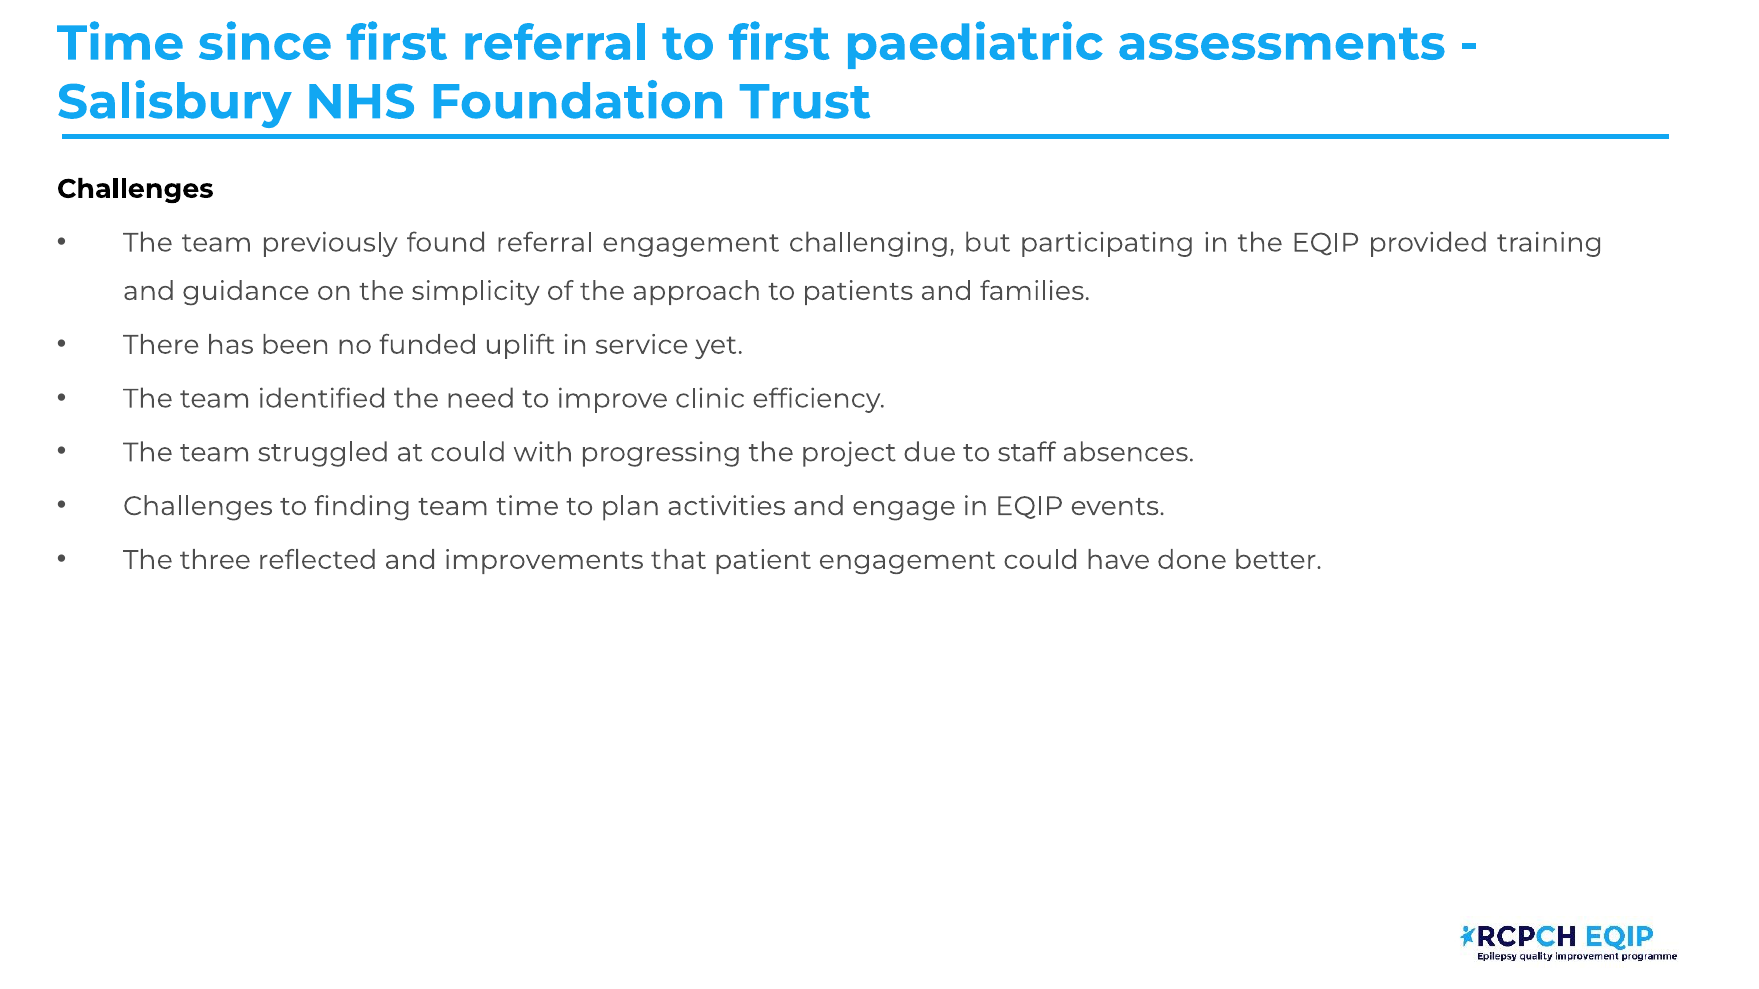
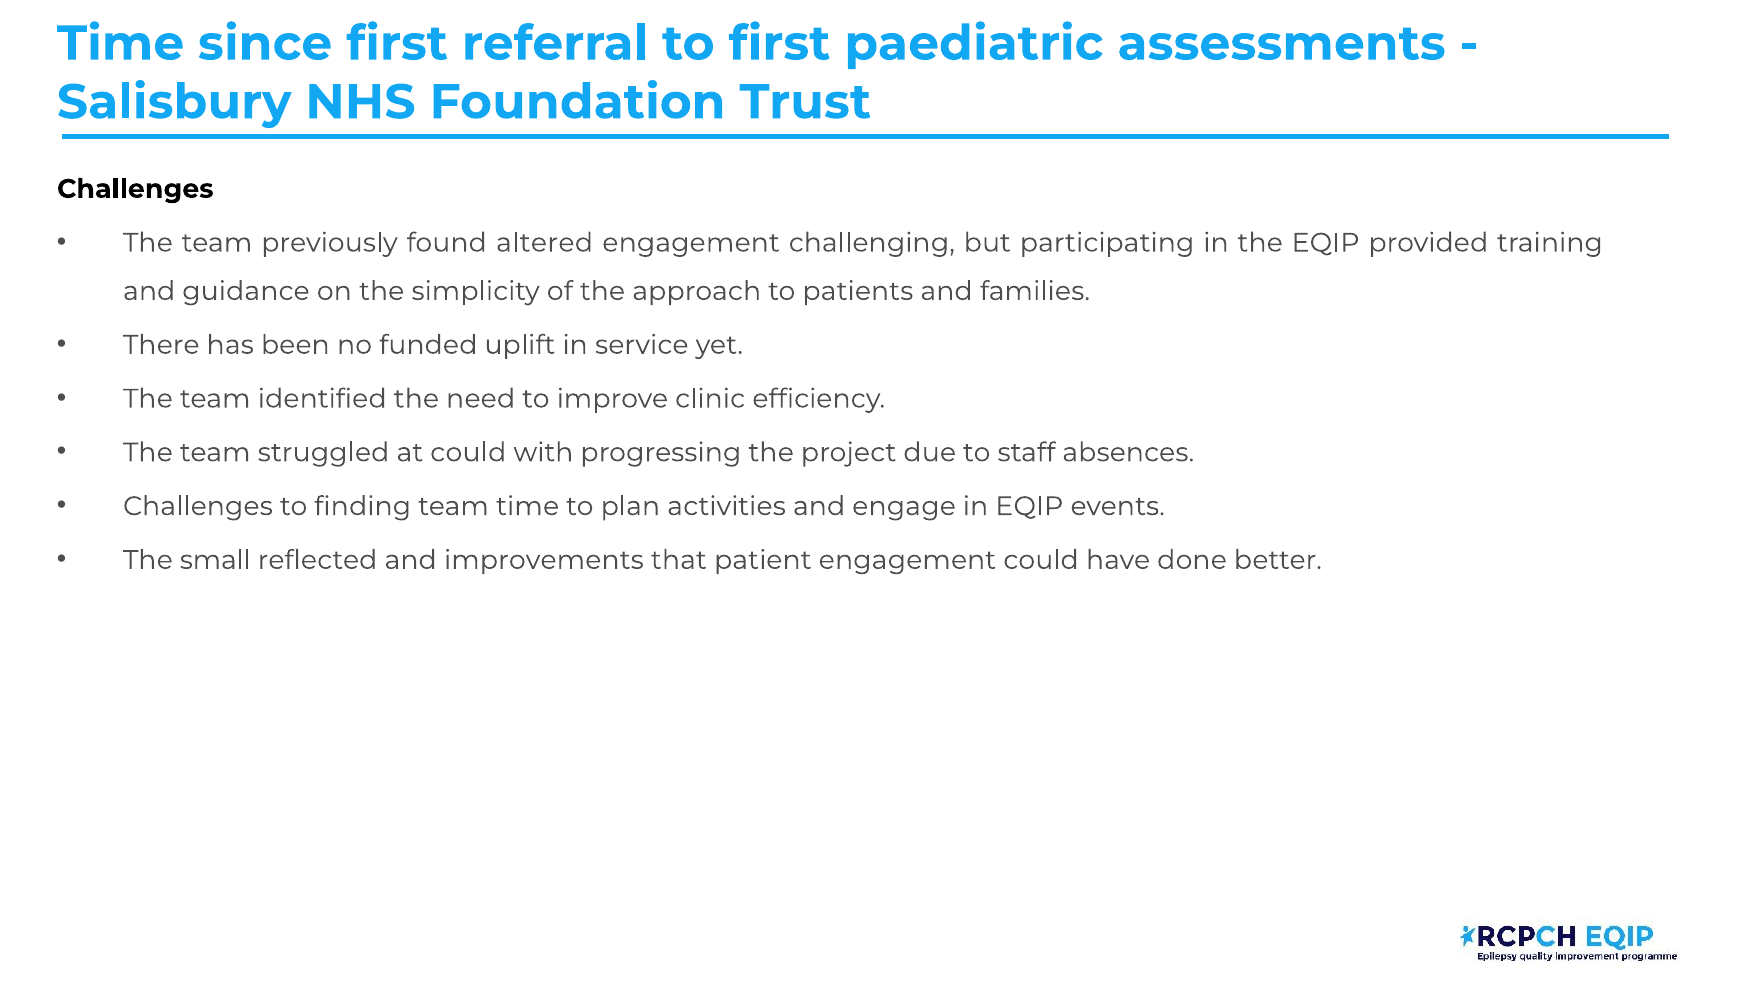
referral: referral -> altered (545, 243)
three: three -> small (215, 560)
